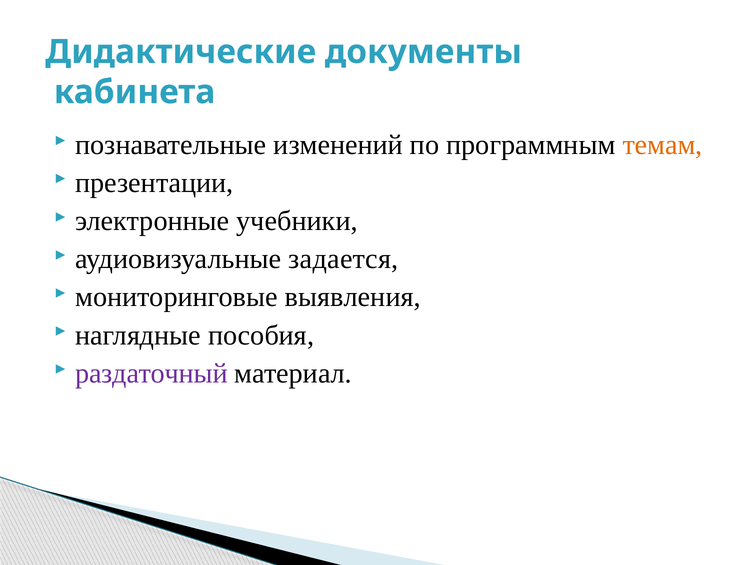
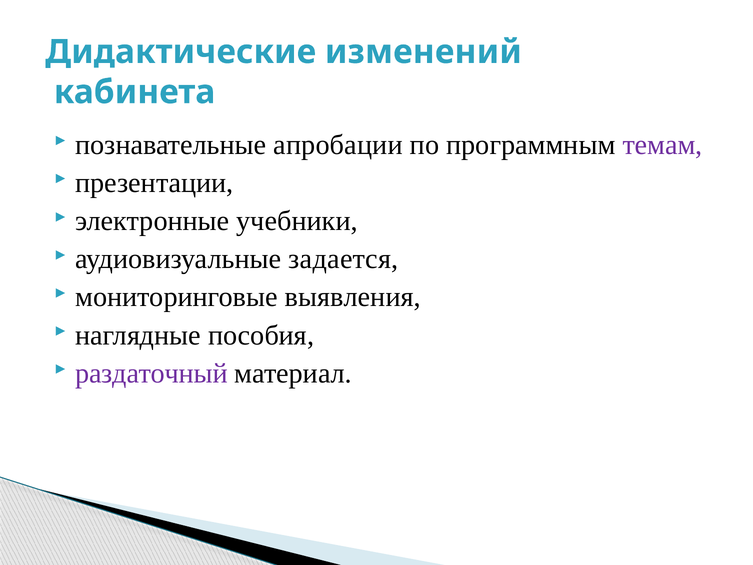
документы: документы -> изменений (423, 52)
изменений: изменений -> апробации (338, 145)
темам colour: orange -> purple (663, 145)
